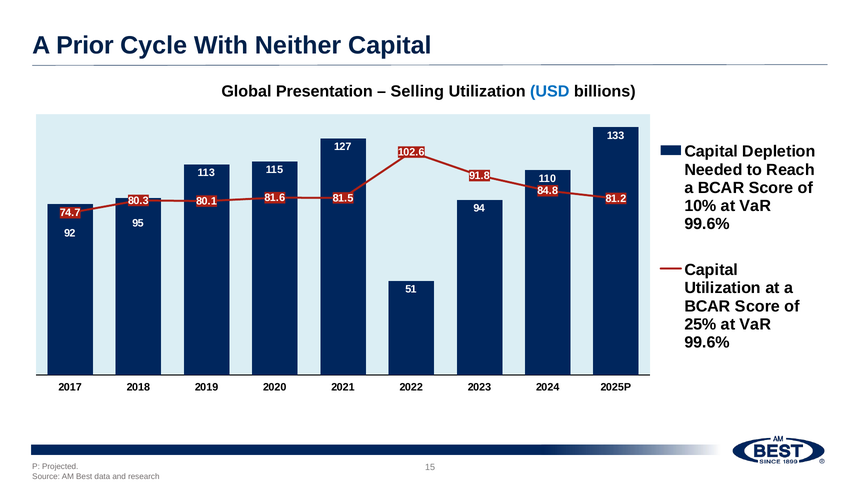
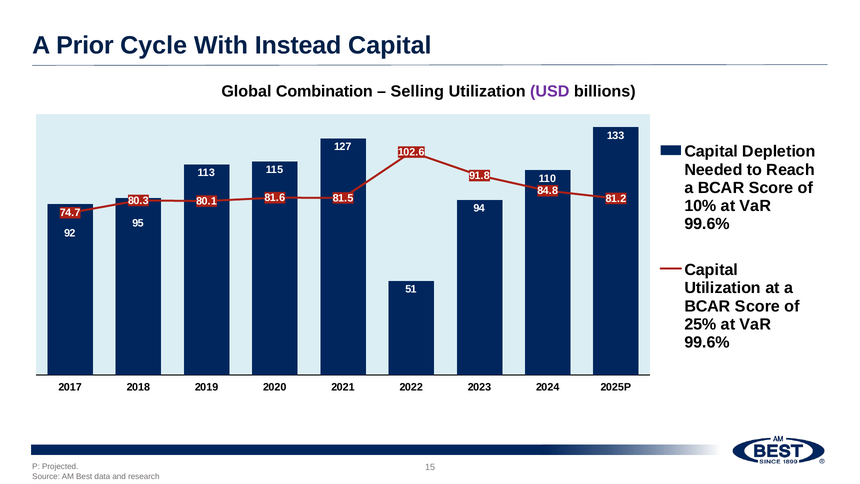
Neither: Neither -> Instead (298, 46)
Presentation: Presentation -> Combination (324, 91)
USD colour: blue -> purple (550, 91)
